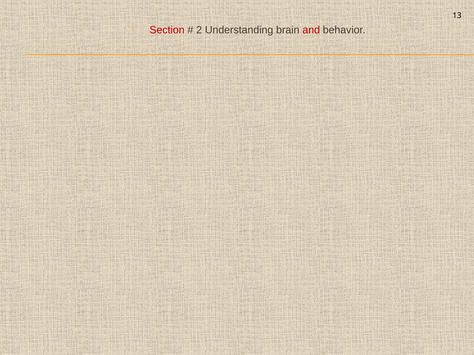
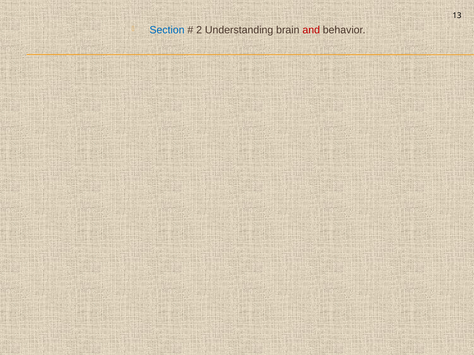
Section colour: red -> blue (167, 30)
